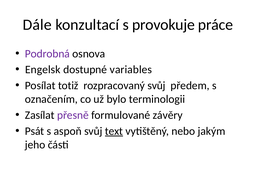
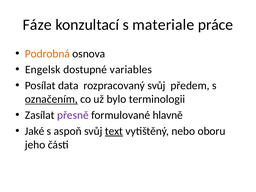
Dále: Dále -> Fáze (37, 25)
provokuje: provokuje -> materiale (163, 25)
Podrobná colour: purple -> orange (47, 54)
totiž: totiž -> data (68, 86)
označením underline: none -> present (51, 99)
závěry: závěry -> hlavně (168, 115)
Psát: Psát -> Jaké (35, 131)
jakým: jakým -> oboru (212, 131)
